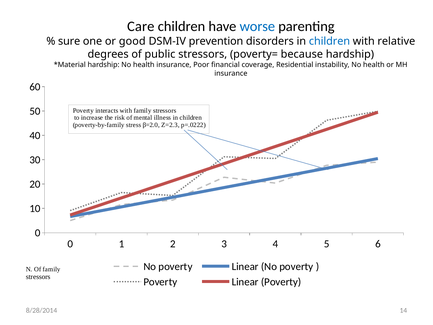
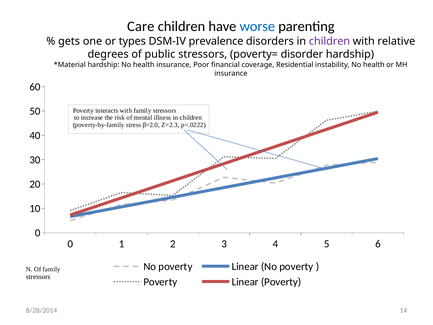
sure: sure -> gets (69, 41)
good: good -> types (132, 41)
prevention: prevention -> prevalence (216, 41)
children colour: blue -> purple (329, 41)
because: because -> disorder (302, 54)
